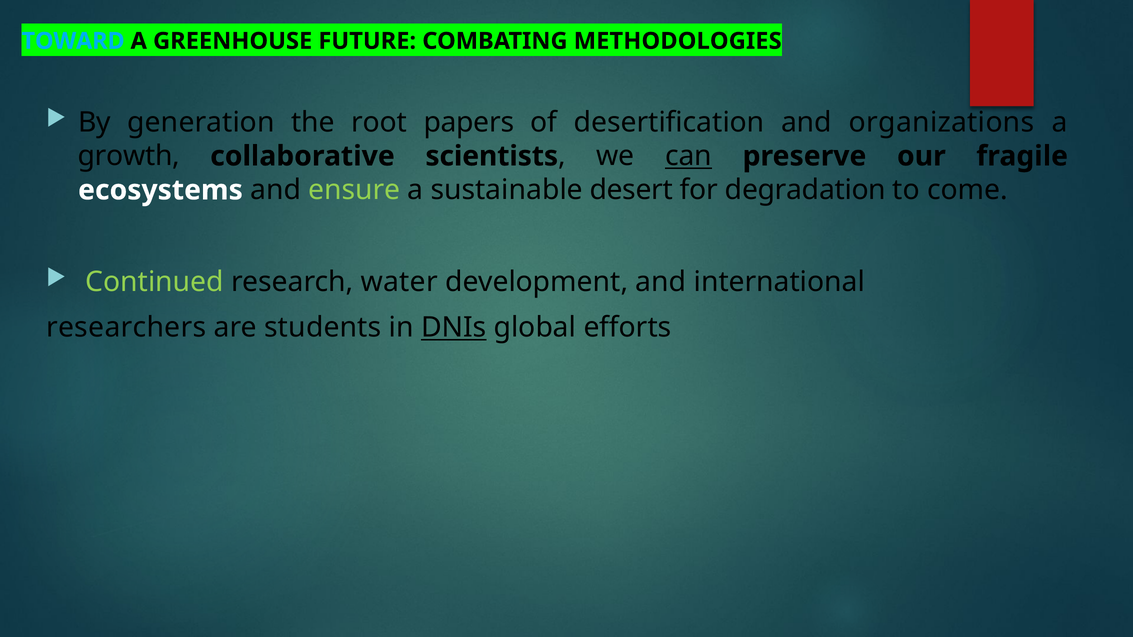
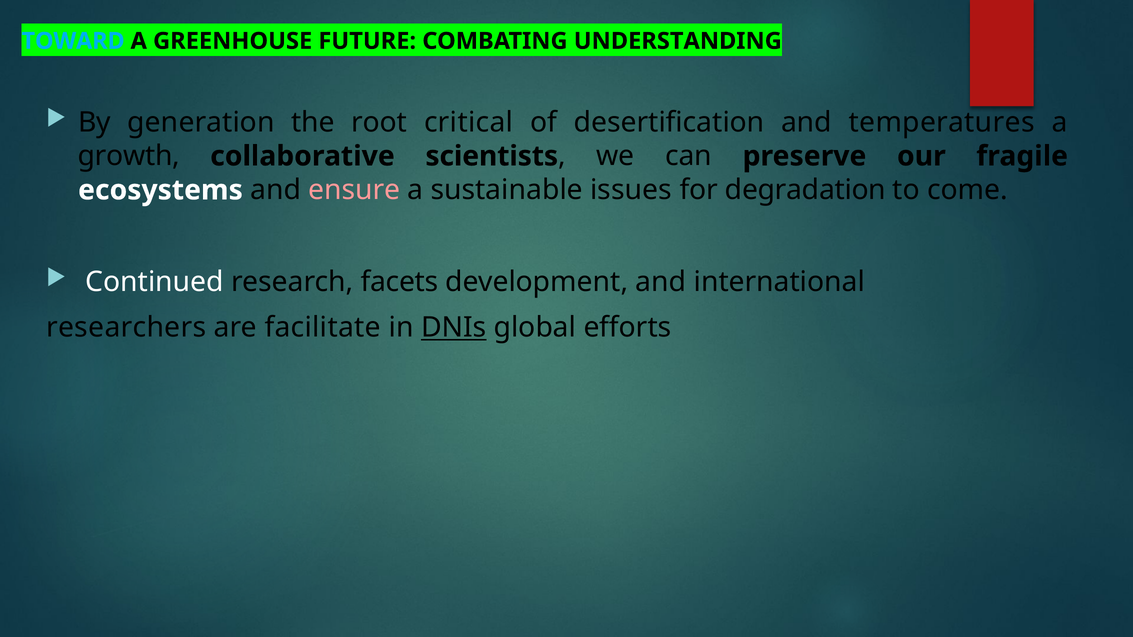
METHODOLOGIES: METHODOLOGIES -> UNDERSTANDING (678, 41)
papers: papers -> critical (469, 122)
organizations: organizations -> temperatures (942, 122)
can underline: present -> none (689, 156)
ensure colour: light green -> pink (354, 190)
desert: desert -> issues (631, 190)
Continued colour: light green -> white (155, 282)
water: water -> facets (400, 282)
students: students -> facilitate (323, 328)
